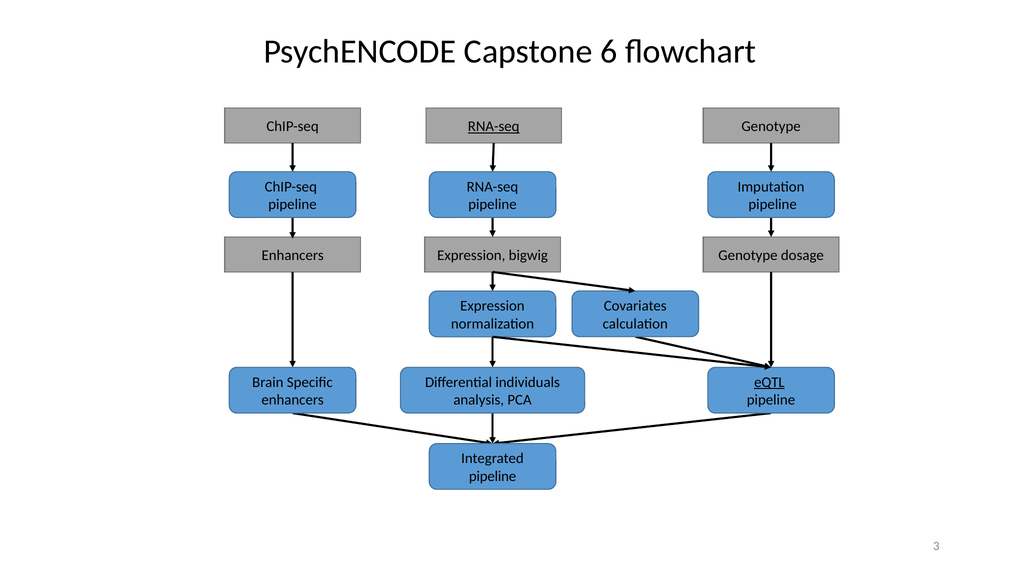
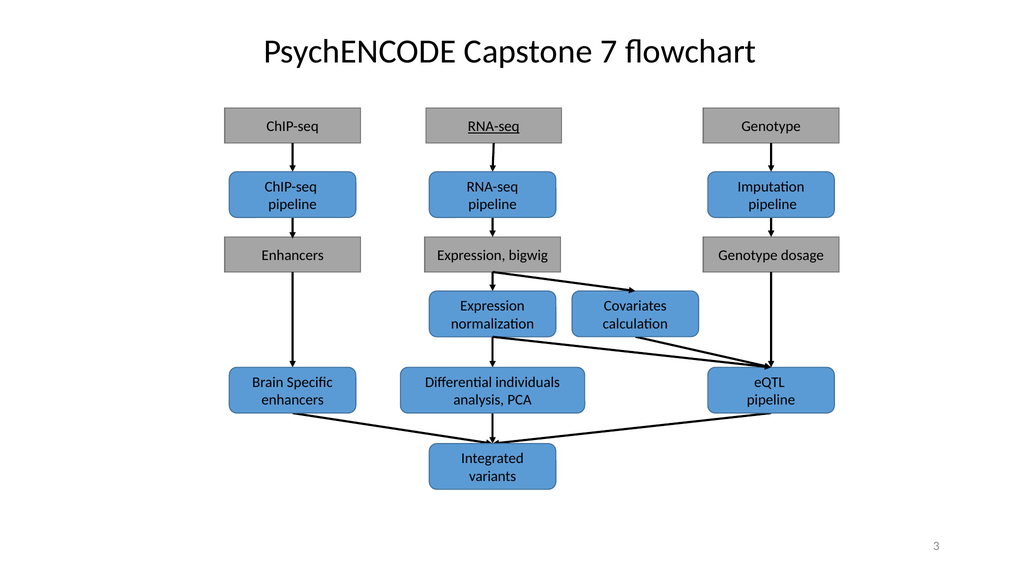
6: 6 -> 7 (609, 52)
eQTL underline: present -> none (769, 382)
pipeline: pipeline -> variants (493, 476)
